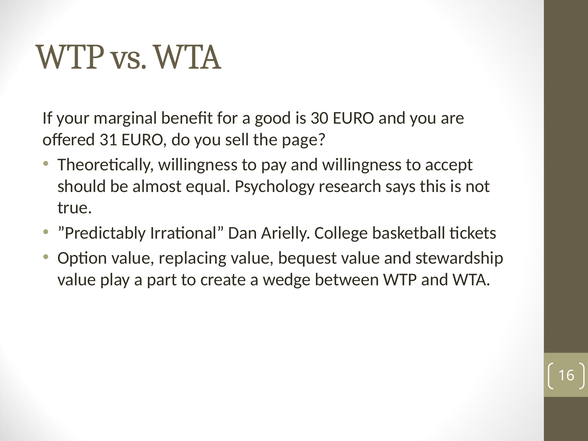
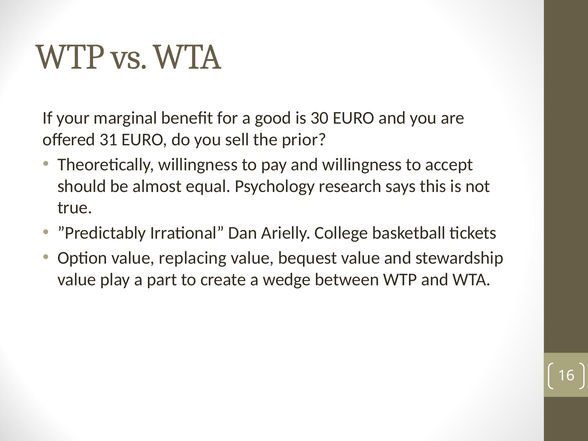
page: page -> prior (304, 139)
